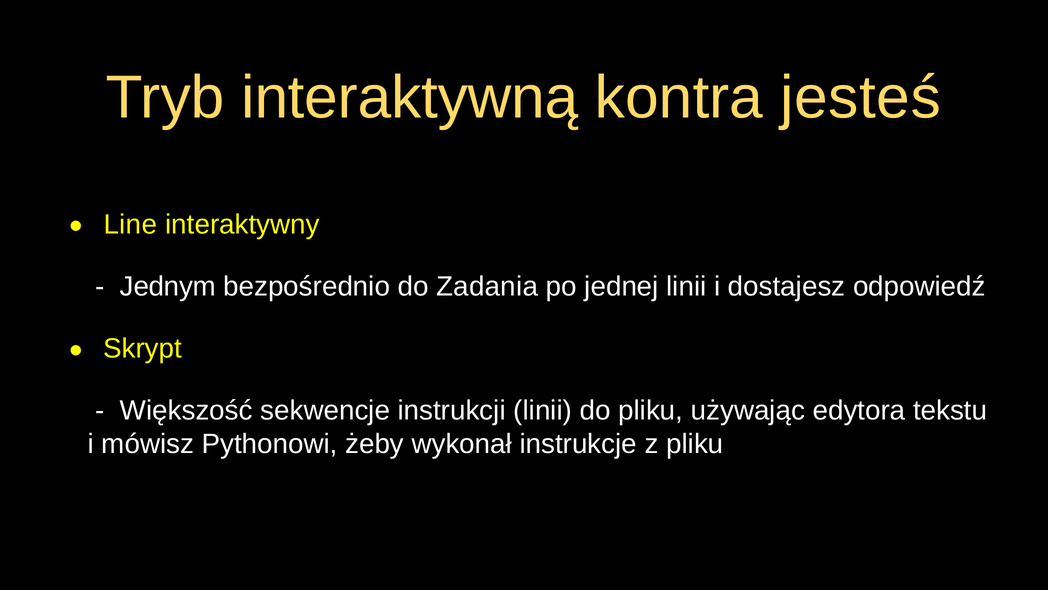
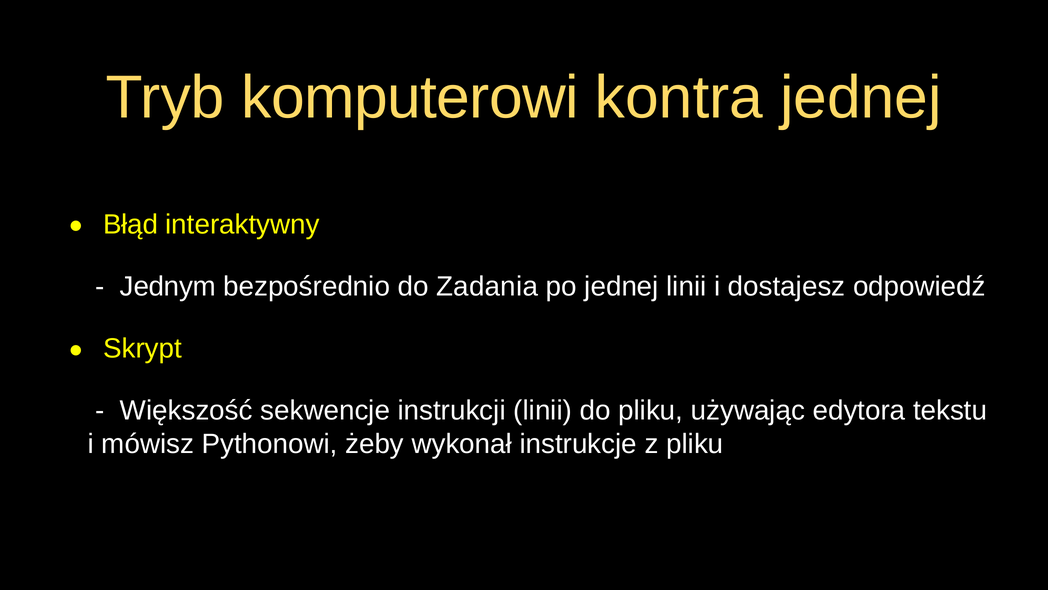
interaktywną: interaktywną -> komputerowi (410, 98)
kontra jesteś: jesteś -> jednej (861, 98)
Line: Line -> Błąd (131, 224)
